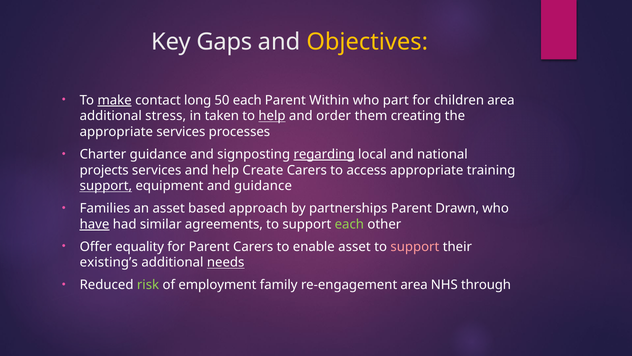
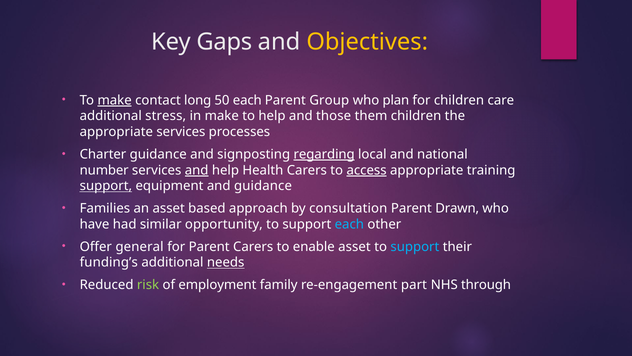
Within: Within -> Group (329, 100)
part: part -> plan (396, 100)
children area: area -> care (501, 100)
in taken: taken -> make (222, 116)
help underline: present -> none (272, 116)
order: order -> those (334, 116)
them creating: creating -> children (416, 116)
projects: projects -> number (104, 170)
and underline: none -> present (197, 170)
Create: Create -> Health (263, 170)
access underline: none -> present (367, 170)
partnerships: partnerships -> consultation (348, 208)
have underline: present -> none (95, 224)
agreements: agreements -> opportunity (224, 224)
each colour: light green -> light blue (349, 224)
equality: equality -> general (140, 246)
support colour: pink -> light blue (415, 246)
existing’s: existing’s -> funding’s (109, 262)
re-engagement area: area -> part (414, 285)
